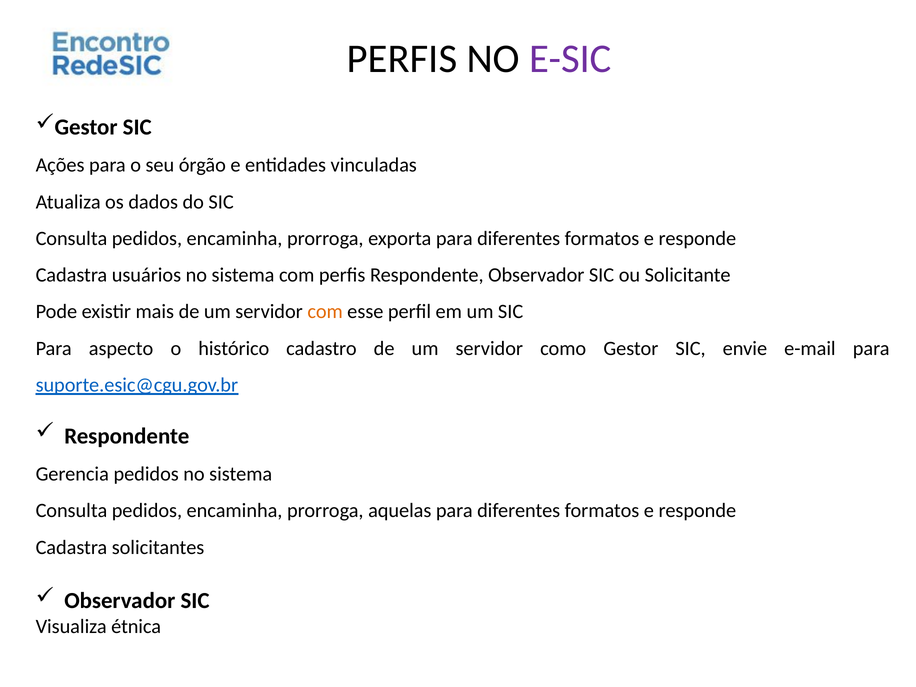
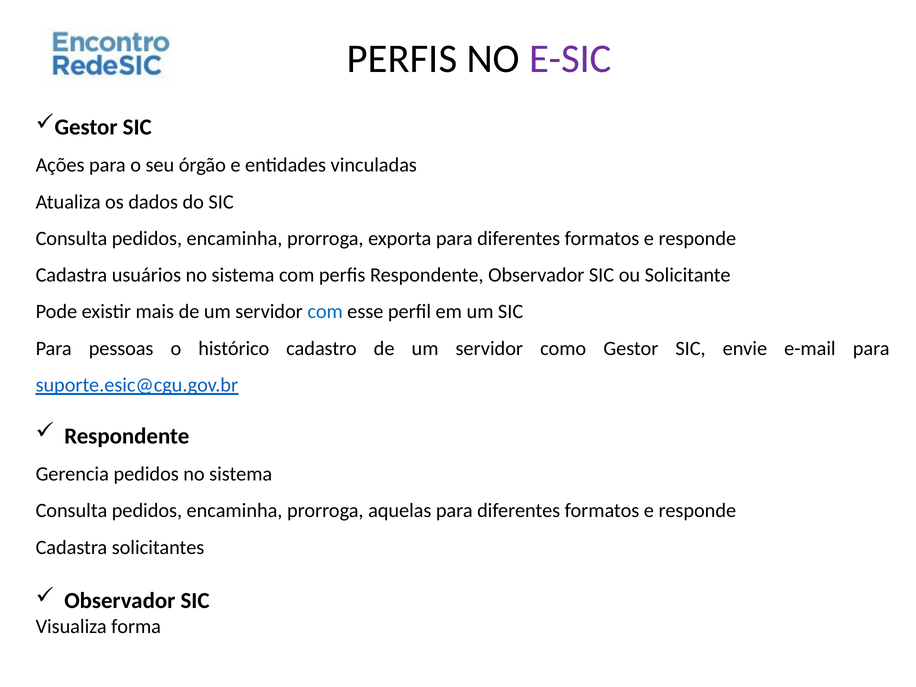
com colour: orange -> blue (325, 312)
aspecto: aspecto -> pessoas (121, 348)
étnica: étnica -> forma (136, 627)
